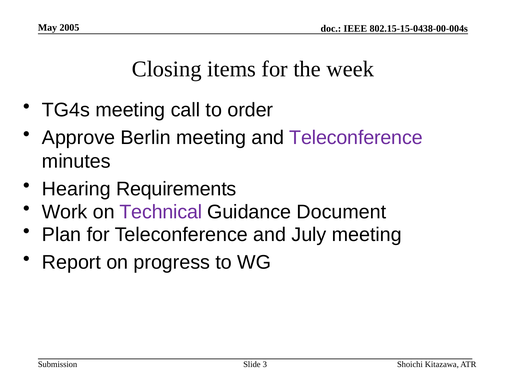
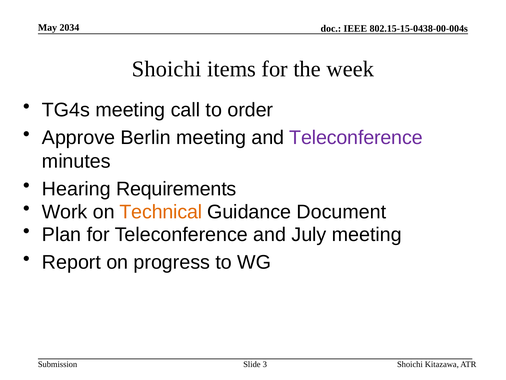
2005: 2005 -> 2034 (69, 28)
Closing: Closing -> Shoichi (167, 69)
Technical colour: purple -> orange (161, 212)
